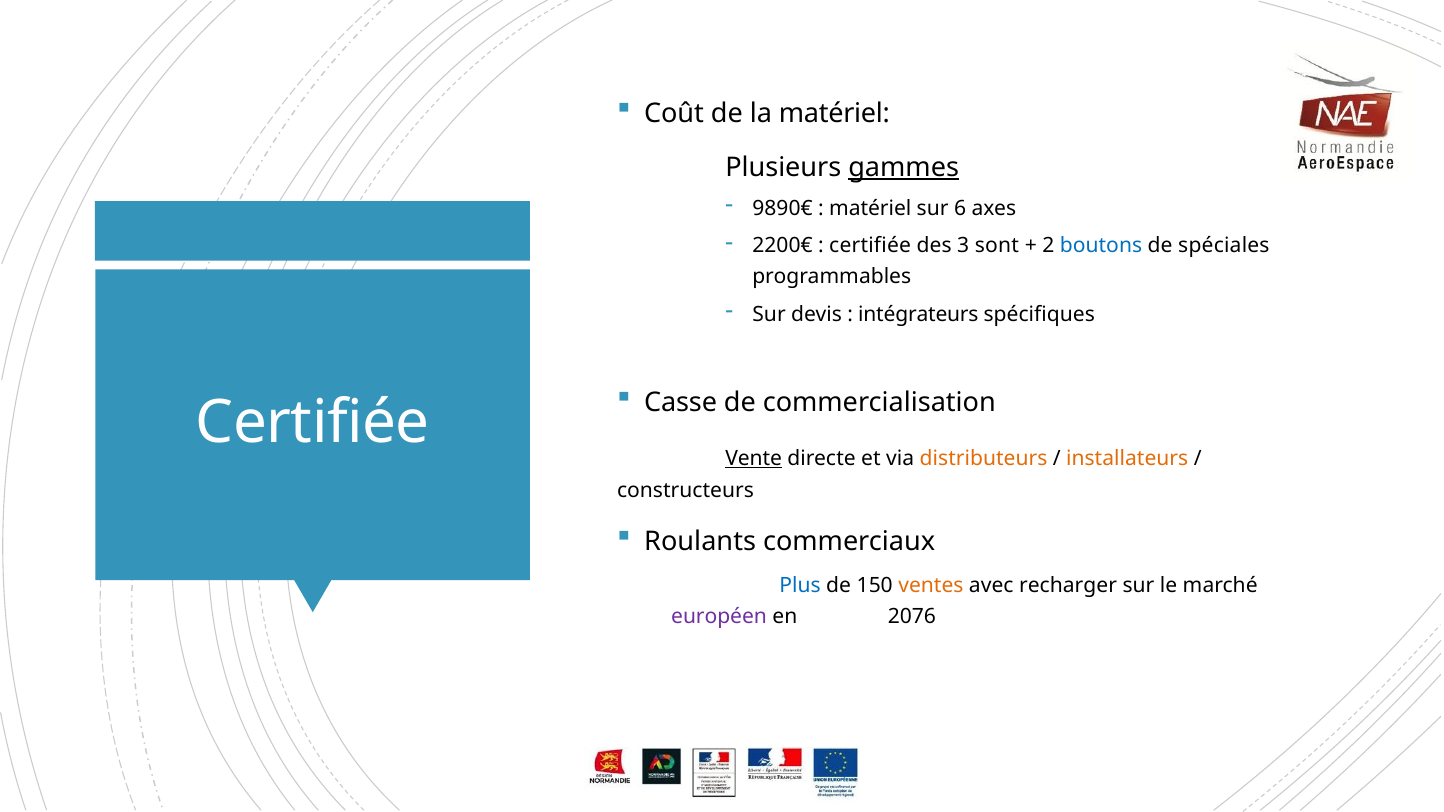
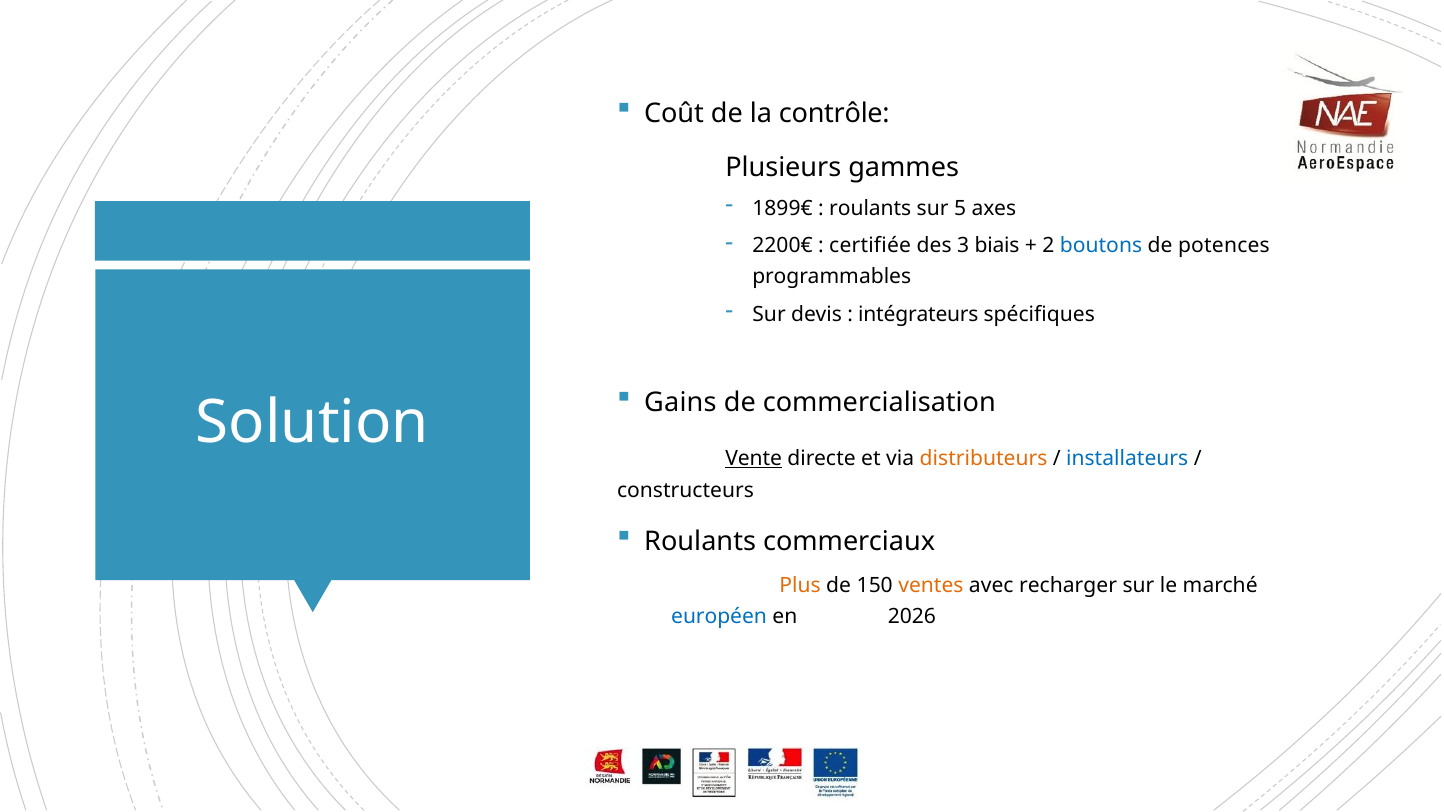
la matériel: matériel -> contrôle (834, 113)
gammes underline: present -> none (904, 167)
9890€: 9890€ -> 1899€ (783, 208)
matériel: matériel -> roulants (870, 208)
6: 6 -> 5 (960, 208)
sont: sont -> biais (997, 246)
spéciales: spéciales -> potences (1224, 246)
Casse: Casse -> Gains (680, 403)
Certifiée: Certifiée -> Solution (312, 422)
installateurs colour: orange -> blue (1127, 459)
Plus colour: blue -> orange (800, 586)
européen colour: purple -> blue (719, 617)
2076: 2076 -> 2026 (912, 617)
